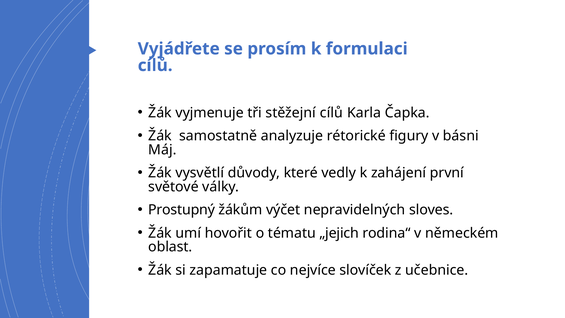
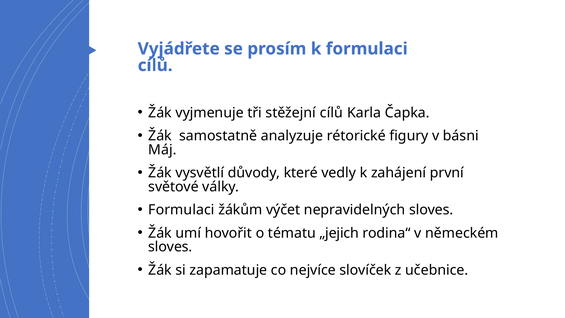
Prostupný: Prostupný -> Formulaci (181, 210)
oblast: oblast -> sloves (170, 247)
